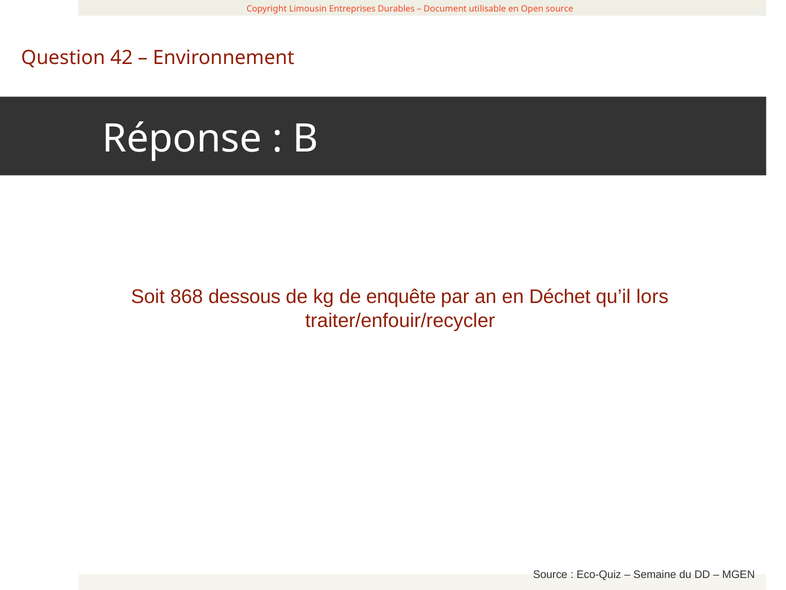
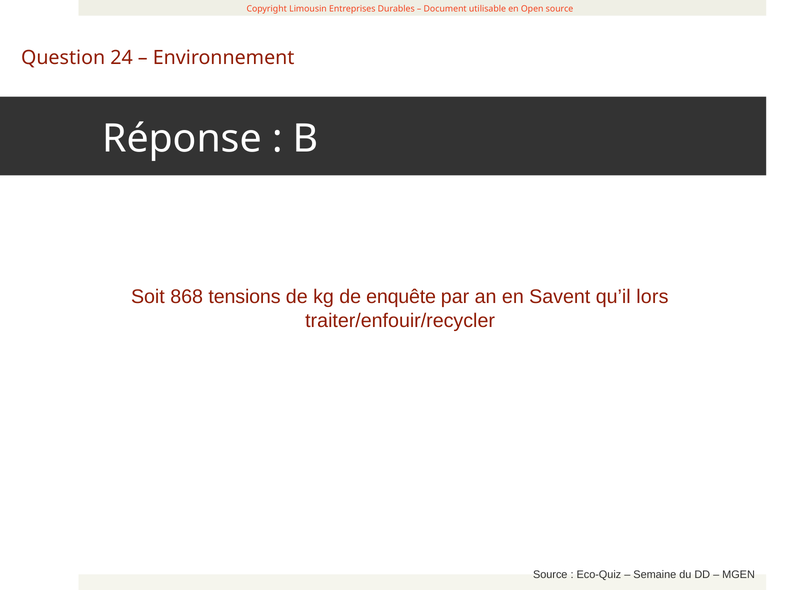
42: 42 -> 24 (122, 58)
dessous: dessous -> tensions (245, 297)
Déchet: Déchet -> Savent (560, 297)
